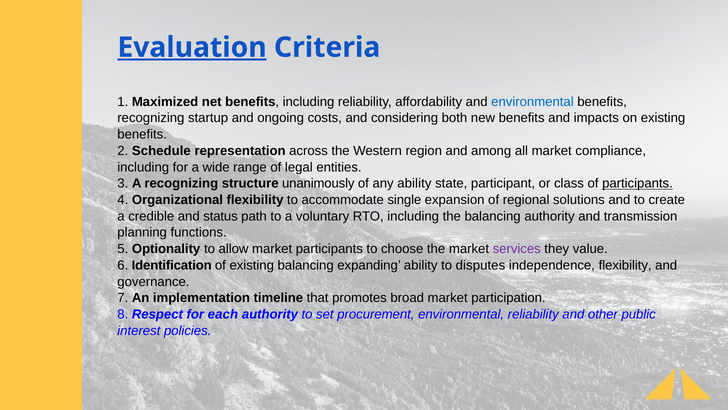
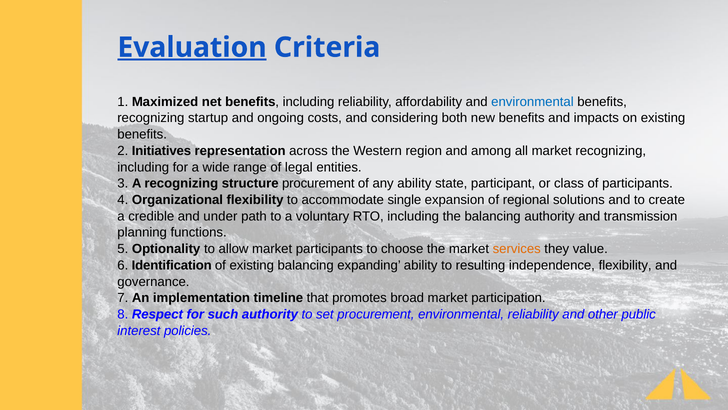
Schedule: Schedule -> Initiatives (161, 151)
market compliance: compliance -> recognizing (611, 151)
structure unanimously: unanimously -> procurement (318, 183)
participants underline: present -> none (637, 183)
status: status -> under (220, 216)
services colour: purple -> orange (517, 249)
disputes: disputes -> resulting (481, 265)
each: each -> such (223, 314)
